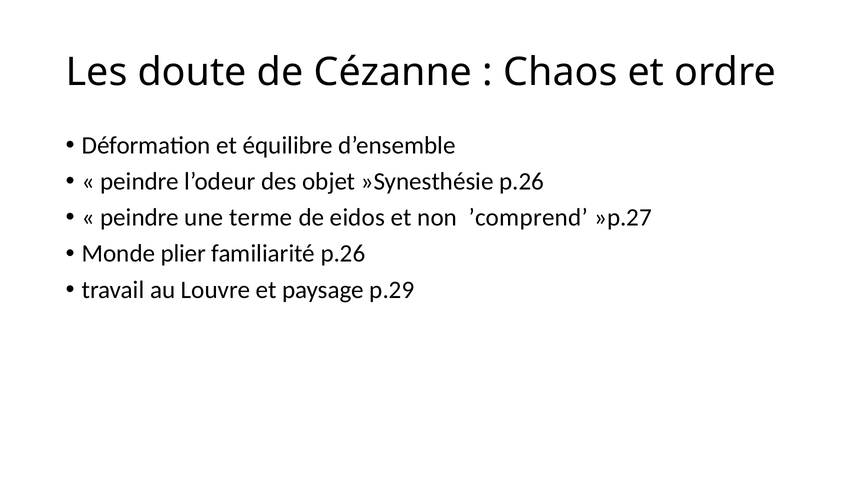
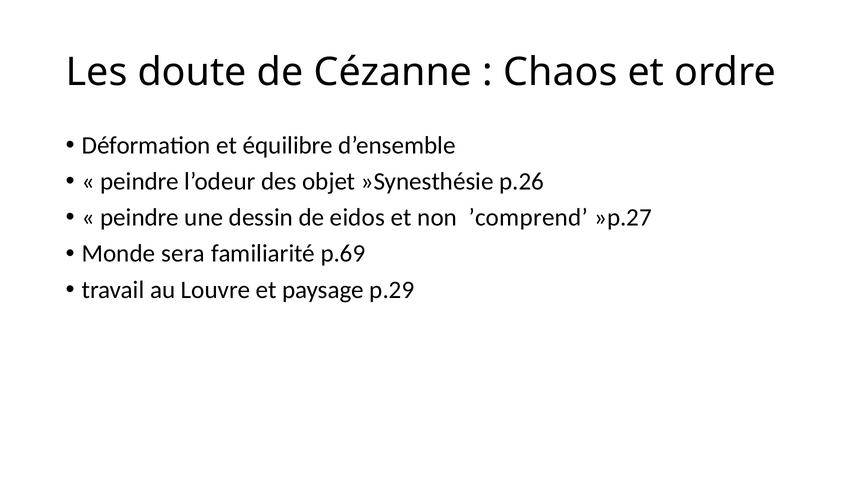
terme: terme -> dessin (261, 218)
plier: plier -> sera (183, 254)
familiarité p.26: p.26 -> p.69 (343, 254)
